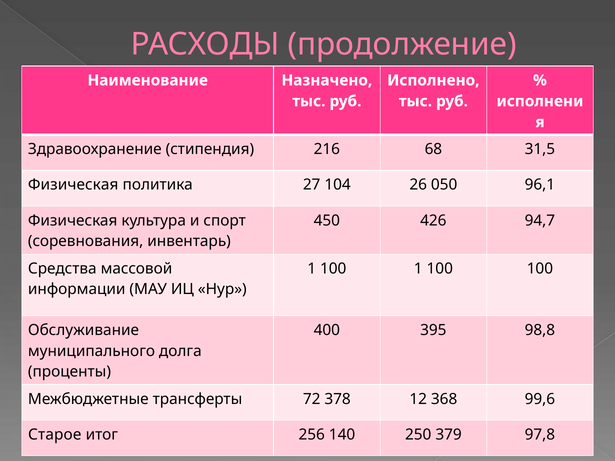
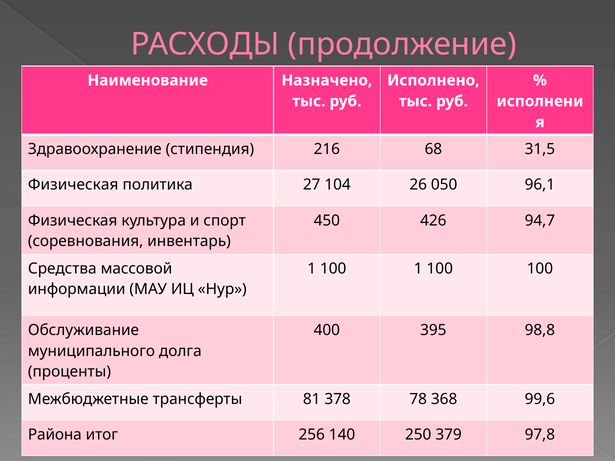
72: 72 -> 81 (312, 399)
12: 12 -> 78 (418, 399)
Старое: Старое -> Района (55, 435)
